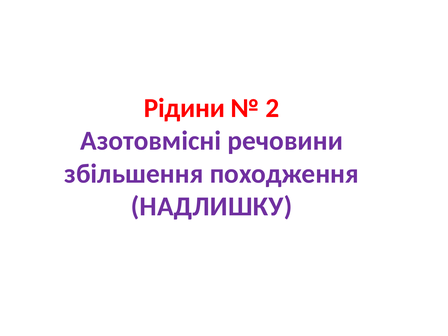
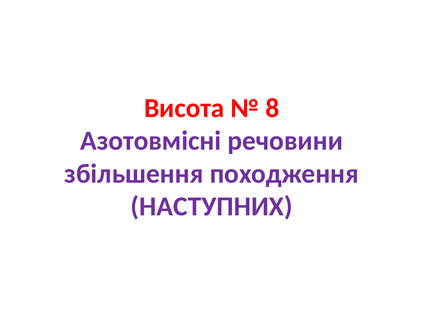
Рідини: Рідини -> Висота (184, 108)
2: 2 -> 8 (272, 108)
НАДЛИШКУ: НАДЛИШКУ -> НАСТУПНИХ (212, 207)
